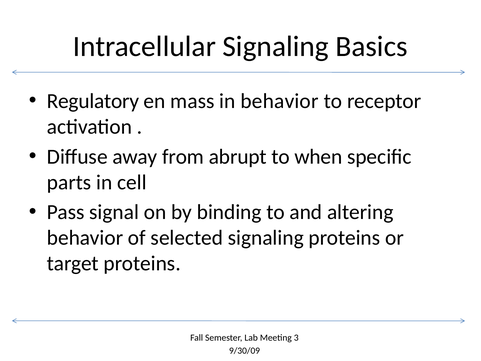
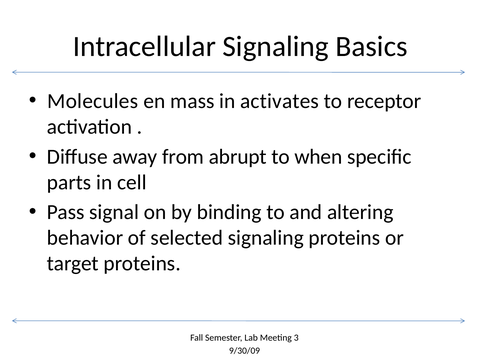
Regulatory: Regulatory -> Molecules (93, 101)
in behavior: behavior -> activates (280, 101)
